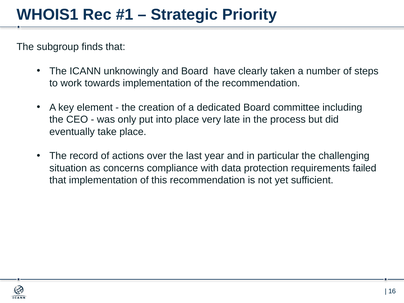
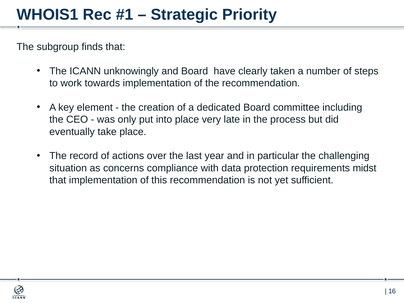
failed: failed -> midst (365, 168)
